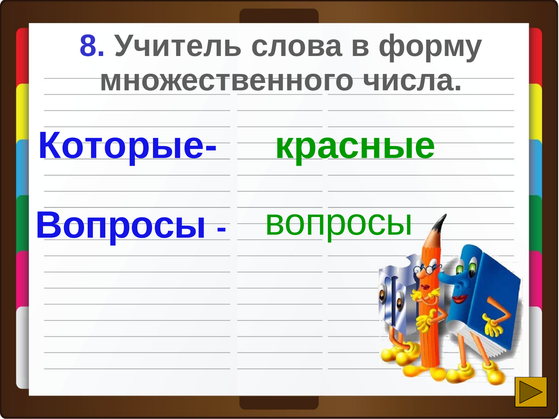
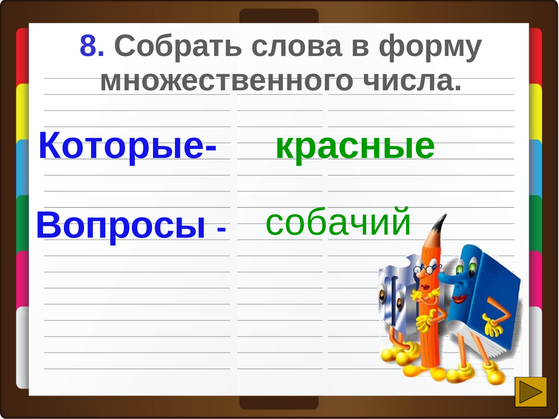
Учитель: Учитель -> Собрать (178, 46)
вопросы: вопросы -> собачий (339, 223)
